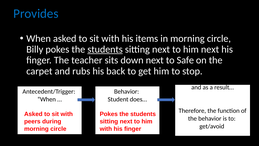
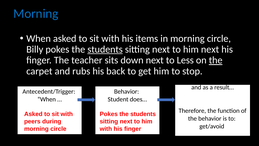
Provides: Provides -> Morning (36, 14)
Safe: Safe -> Less (185, 60)
the underline: none -> present (216, 60)
